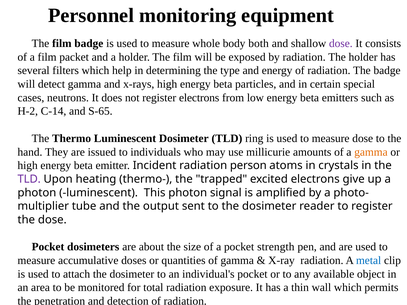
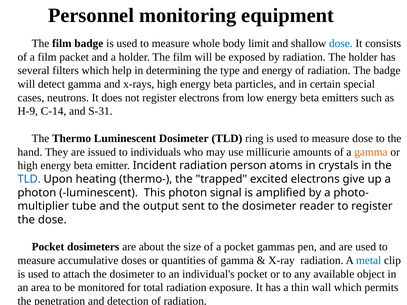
both: both -> limit (259, 43)
dose colour: purple -> blue (341, 43)
H-2: H-2 -> H-9 (28, 111)
S-65: S-65 -> S-31 (100, 111)
TLD colour: purple -> blue (29, 179)
strength: strength -> gammas (276, 247)
